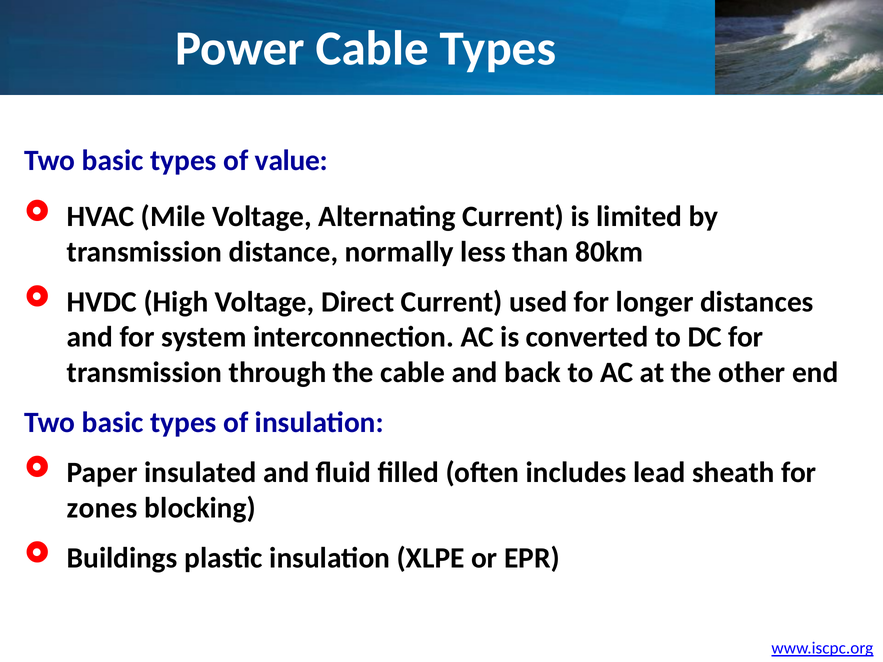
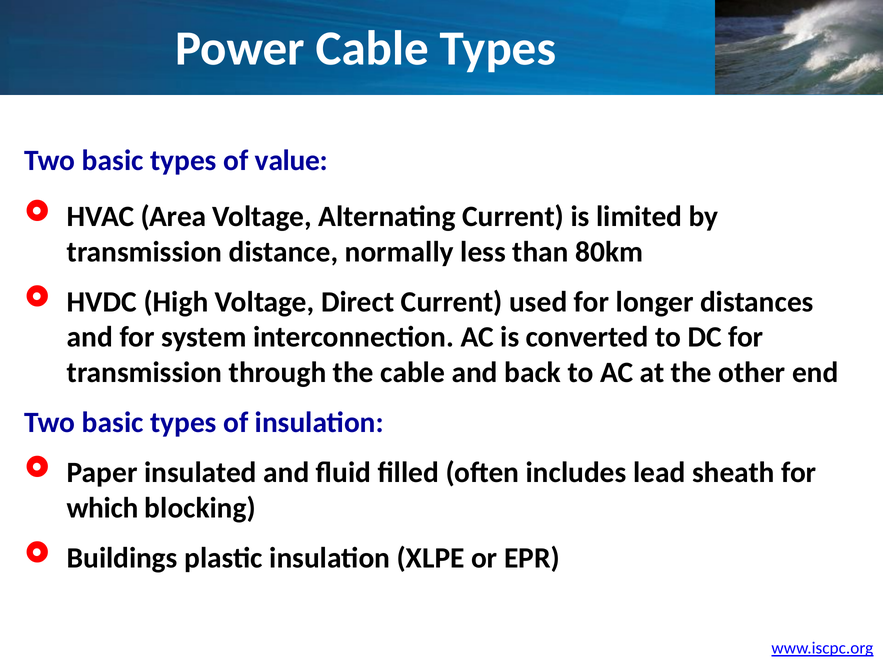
Mile: Mile -> Area (173, 217)
zones: zones -> which (102, 508)
